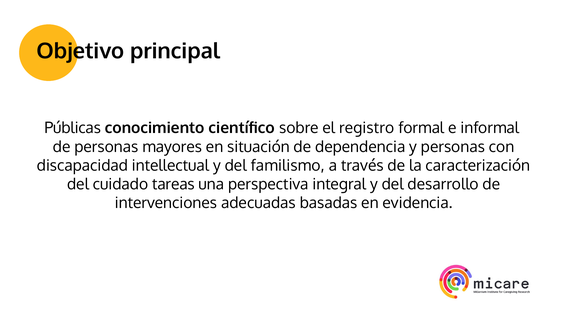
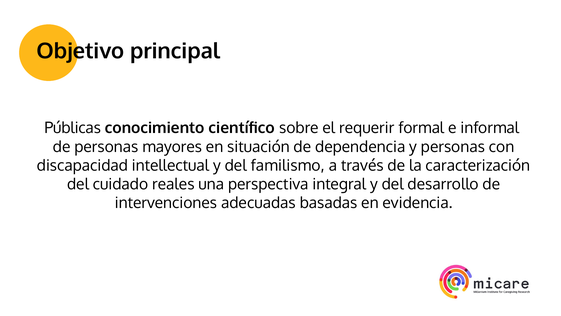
registro: registro -> requerir (367, 128)
tareas: tareas -> reales (173, 184)
